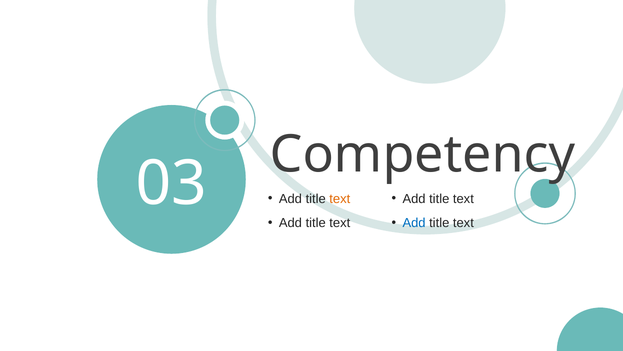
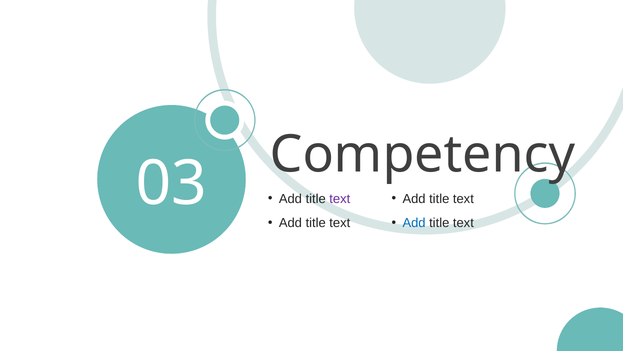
text colour: orange -> purple (340, 199)
